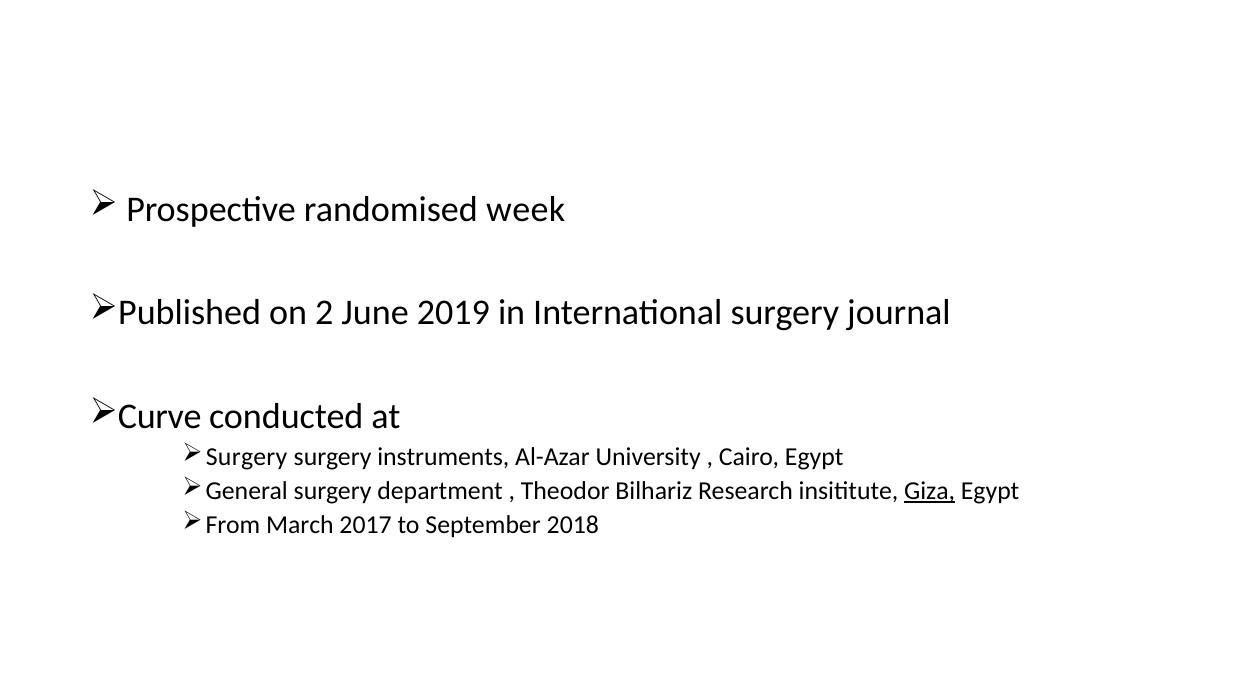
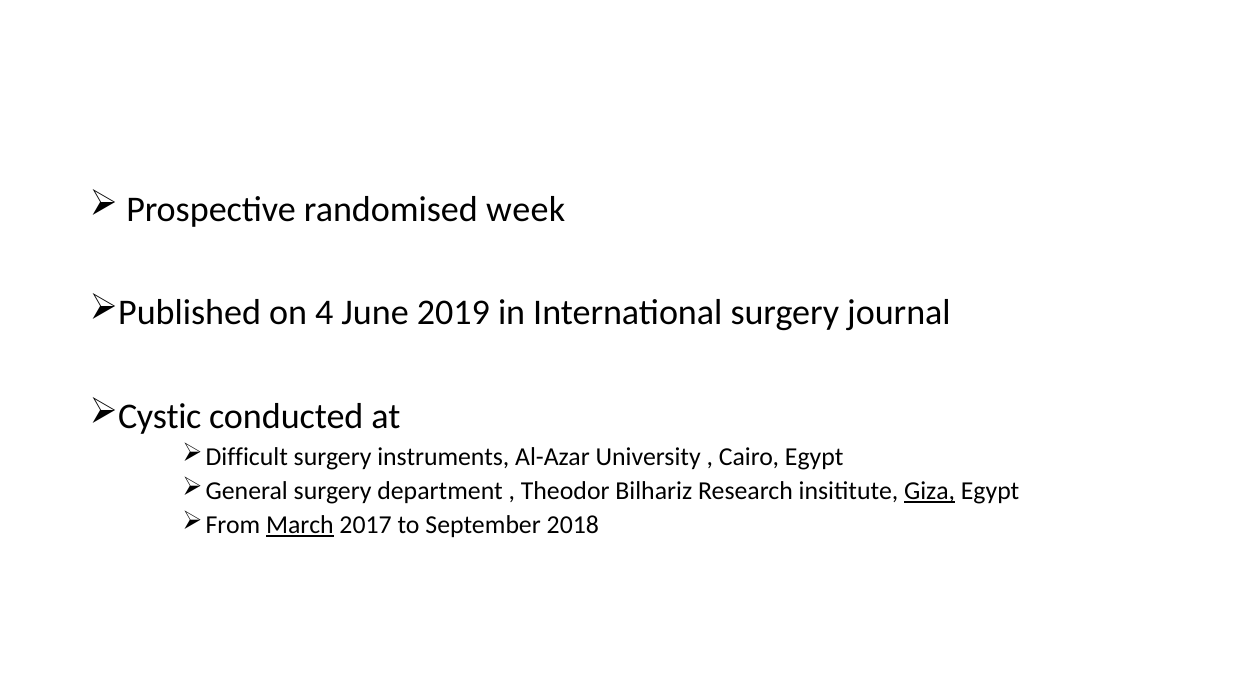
2: 2 -> 4 (324, 313)
Curve: Curve -> Cystic (160, 417)
Surgery: Surgery -> Difficult (247, 456)
March underline: none -> present (300, 525)
